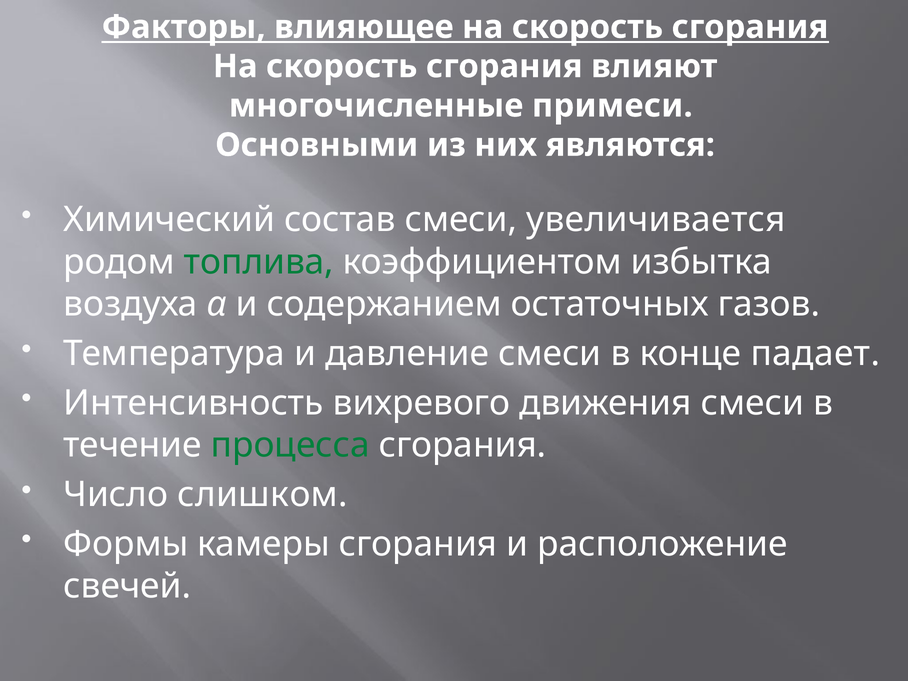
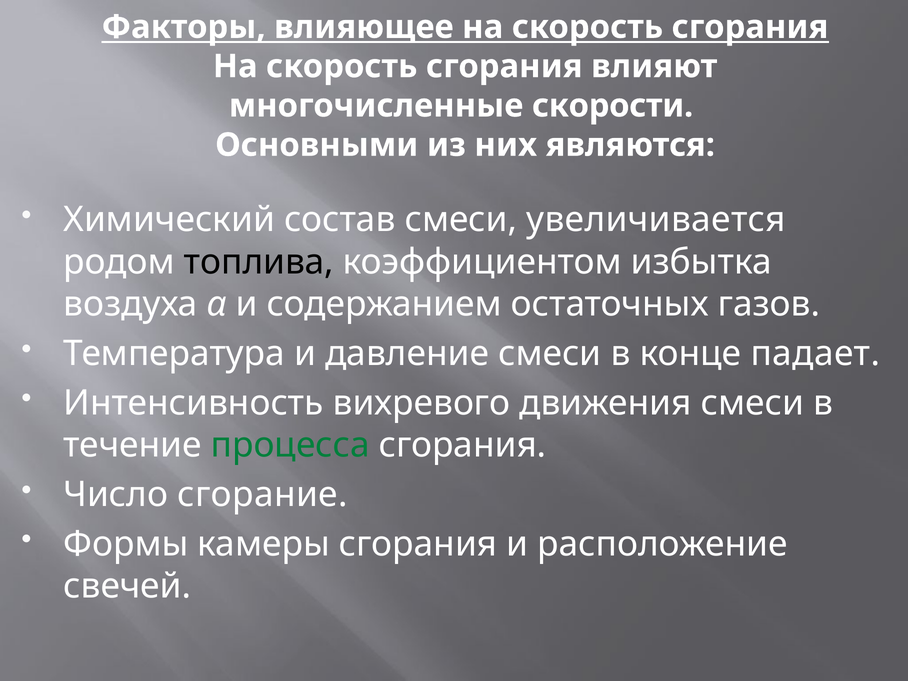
примеси: примеси -> скорости (613, 106)
топлива colour: green -> black (259, 262)
слишком: слишком -> сгорание (263, 495)
